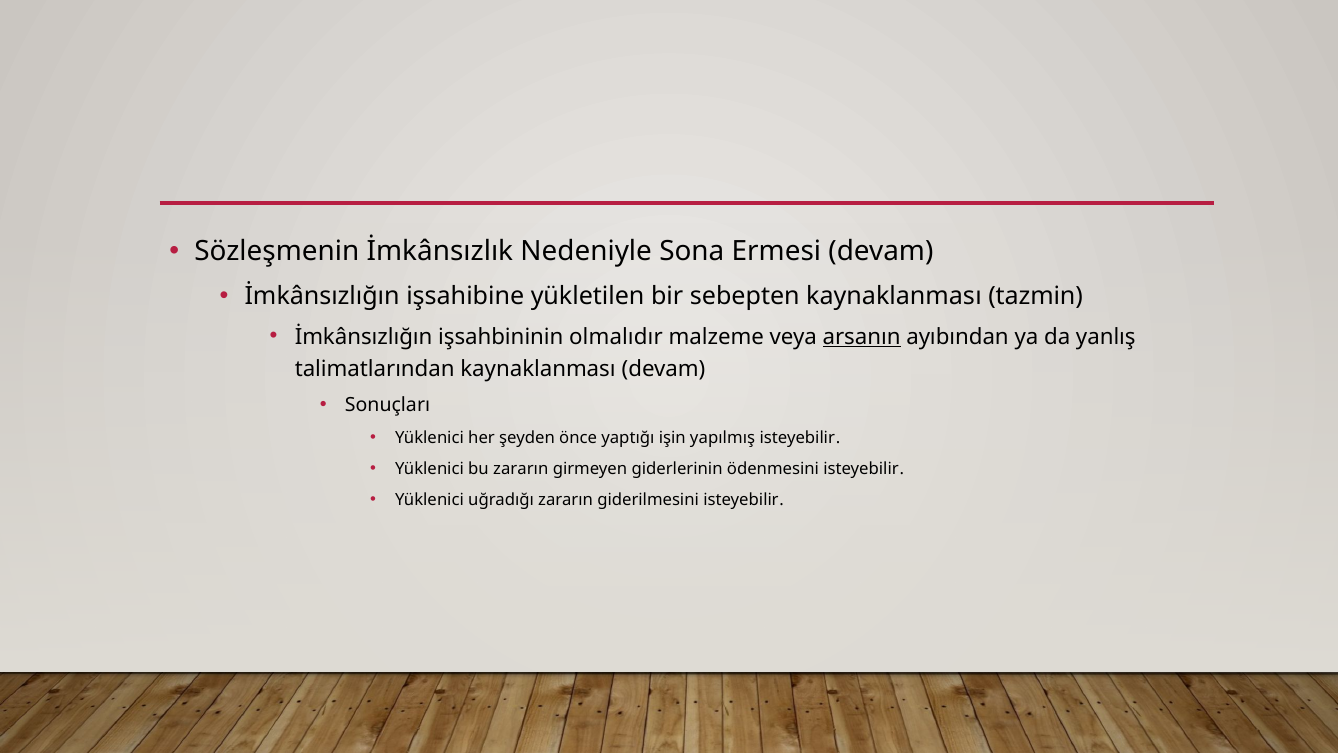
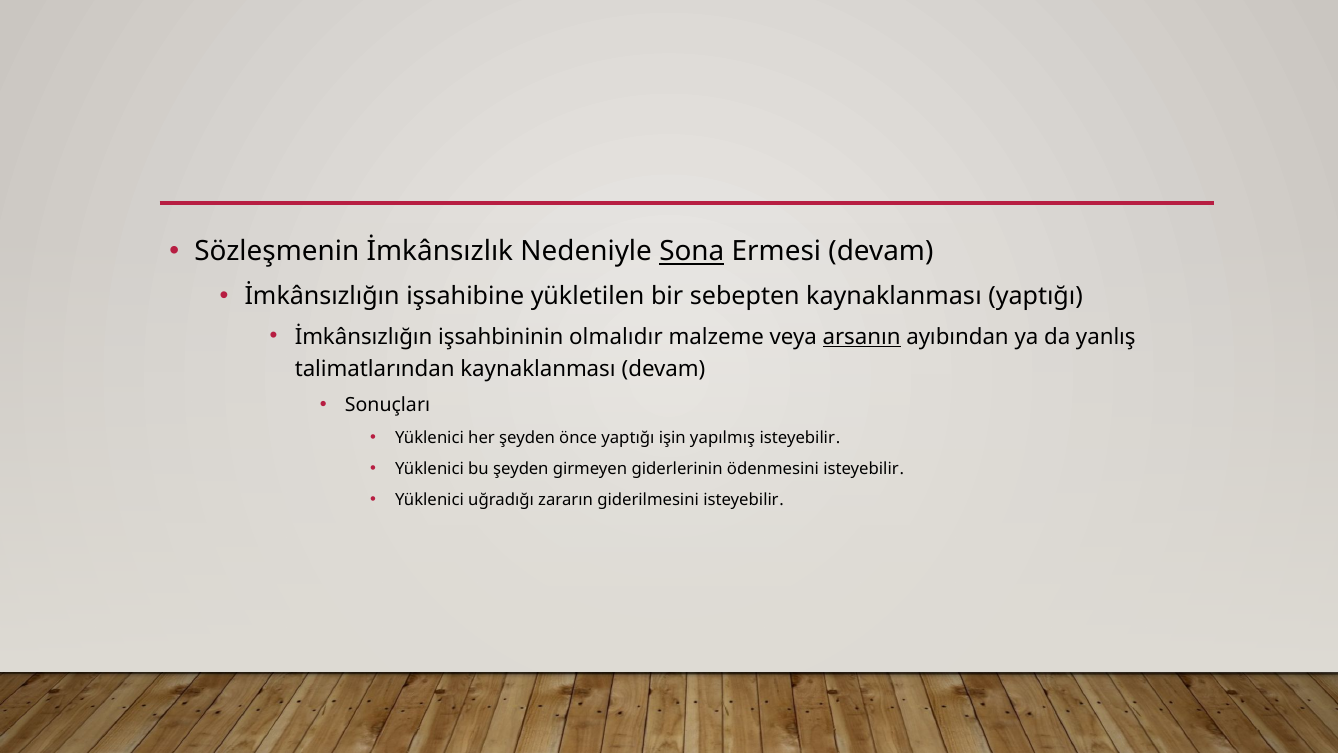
Sona underline: none -> present (692, 252)
kaynaklanması tazmin: tazmin -> yaptığı (1036, 296)
bu zararın: zararın -> şeyden (521, 469)
